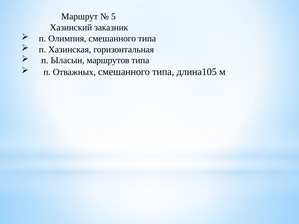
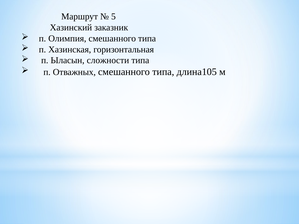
маршрутов: маршрутов -> сложности (108, 60)
